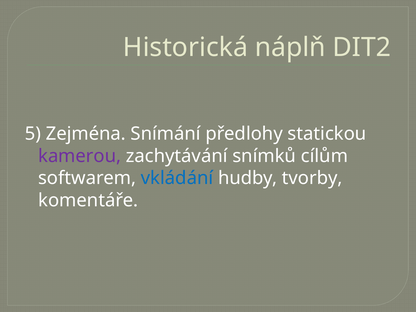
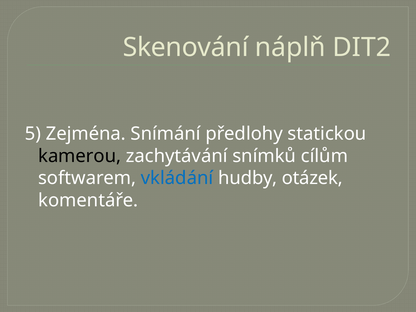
Historická: Historická -> Skenování (186, 47)
kamerou colour: purple -> black (80, 156)
tvorby: tvorby -> otázek (312, 178)
